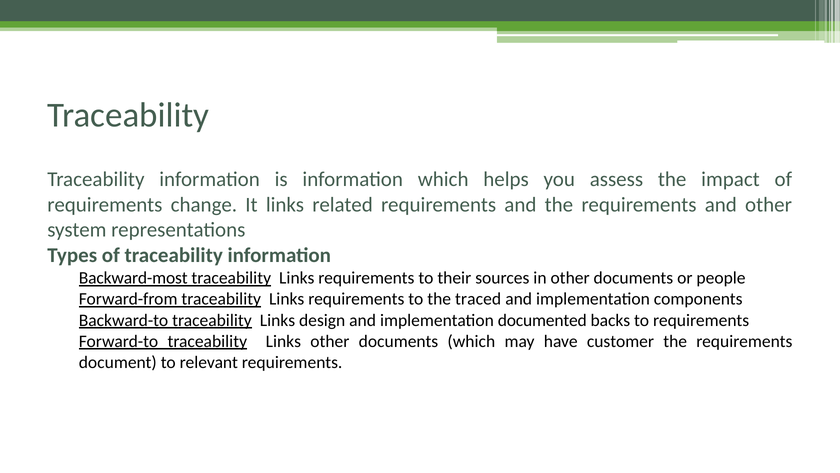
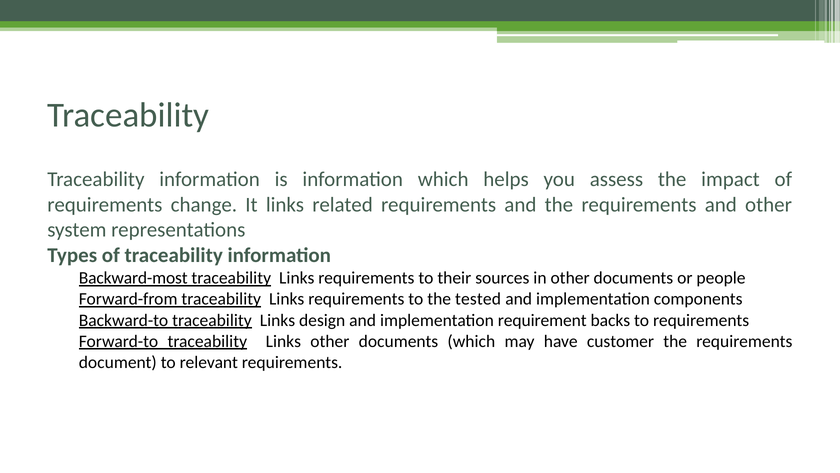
traced: traced -> tested (478, 299)
documented: documented -> requirement (542, 320)
